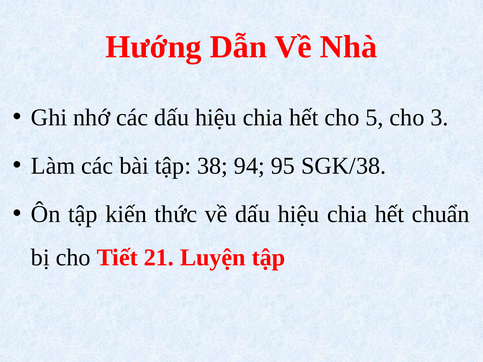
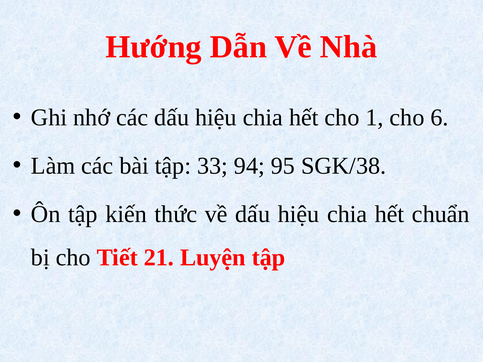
5: 5 -> 1 (375, 118)
3: 3 -> 6 (440, 118)
38: 38 -> 33 (213, 166)
